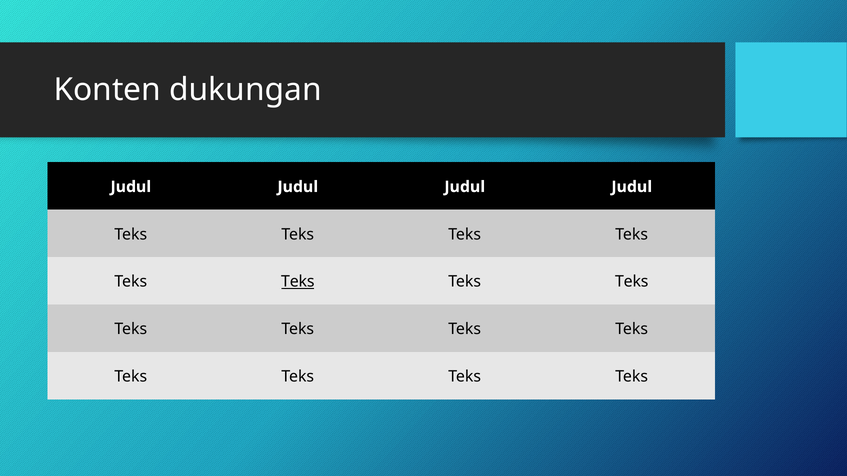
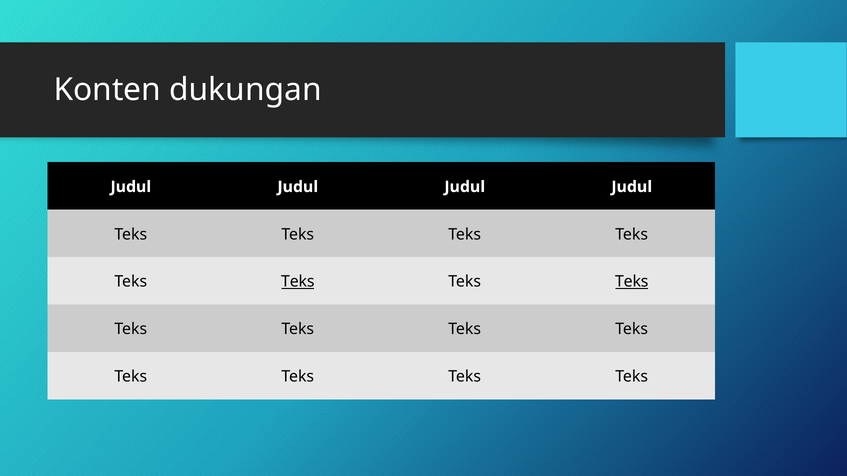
Teks underline: none -> present (632, 282)
